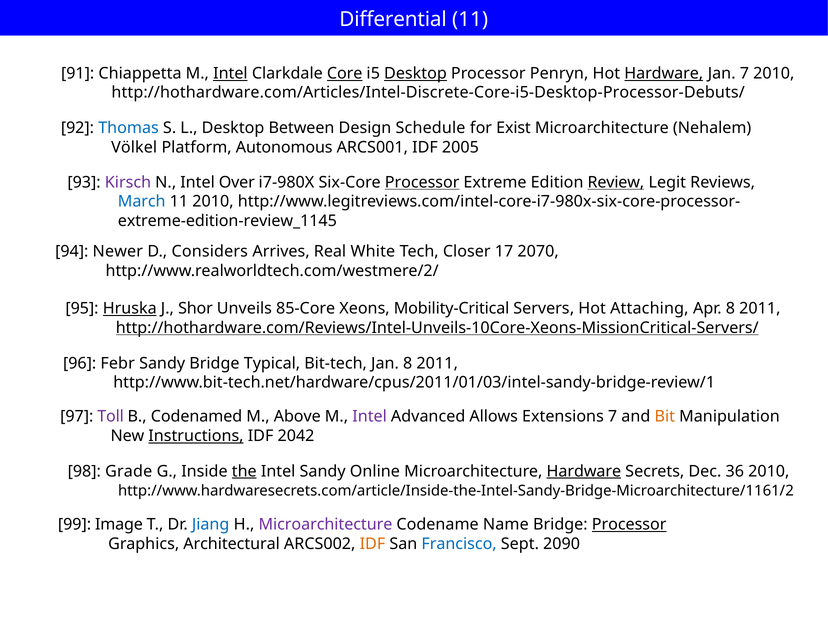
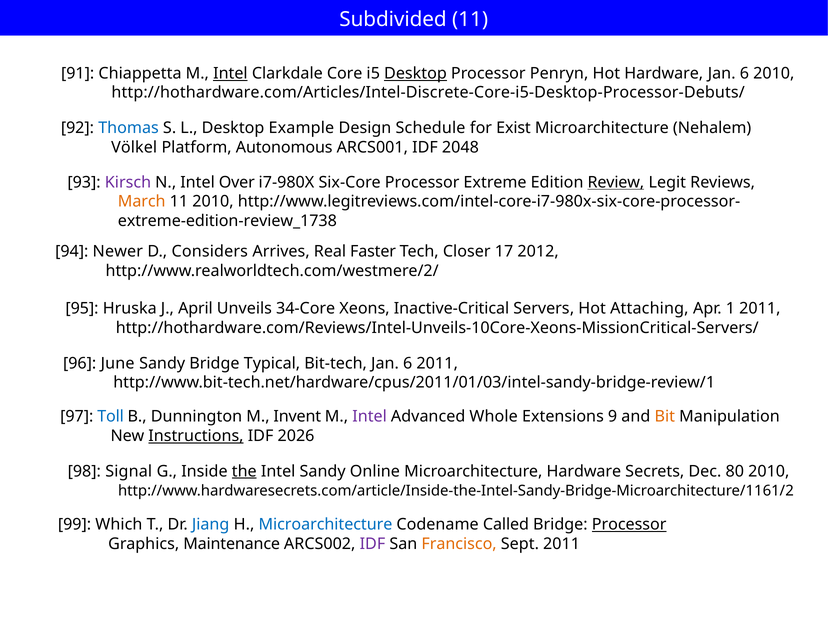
Differential: Differential -> Subdivided (393, 19)
Core underline: present -> none (345, 73)
Hardware underline: present -> none (664, 73)
7: 7 -> 6 (744, 73)
Between: Between -> Example (301, 128)
2005: 2005 -> 2048 (460, 147)
Processor underline: present -> none (422, 182)
March colour: blue -> orange (142, 202)
extreme-edition-review_1145: extreme-edition-review_1145 -> extreme-edition-review_1738 (227, 221)
White: White -> Faster (373, 251)
2070: 2070 -> 2012 (538, 251)
Hruska underline: present -> none (130, 309)
Shor: Shor -> April (195, 309)
85-Core: 85-Core -> 34-Core (306, 309)
Mobility-Critical: Mobility-Critical -> Inactive-Critical (452, 309)
Apr 8: 8 -> 1 (730, 309)
http://hothardware.com/Reviews/Intel-Unveils-10Core-Xeons-MissionCritical-Servers/ underline: present -> none (437, 328)
Febr: Febr -> June (118, 363)
Bit-tech Jan 8: 8 -> 6 (408, 363)
Toll colour: purple -> blue (111, 417)
Codenamed: Codenamed -> Dunnington (196, 417)
Above: Above -> Invent (297, 417)
Allows: Allows -> Whole (494, 417)
Extensions 7: 7 -> 9 (613, 417)
2042: 2042 -> 2026 (296, 436)
Grade: Grade -> Signal (129, 471)
Hardware underline: present -> none (584, 471)
36: 36 -> 80 (735, 471)
Image: Image -> Which (119, 525)
Microarchitecture colour: purple -> blue (325, 525)
Name: Name -> Called (506, 525)
Architectural: Architectural -> Maintenance (232, 544)
IDF colour: orange -> purple (372, 544)
Francisco colour: blue -> orange (459, 544)
Sept 2090: 2090 -> 2011 (562, 544)
